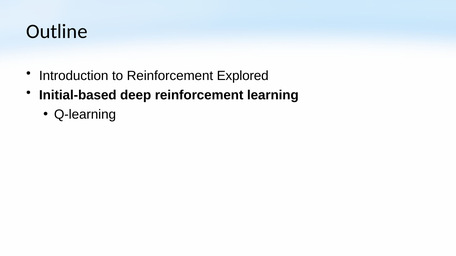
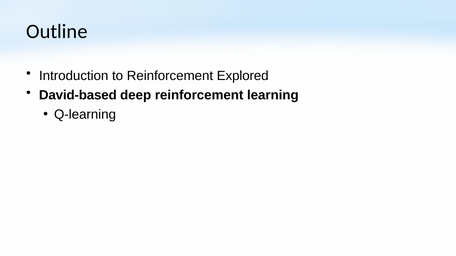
Initial-based: Initial-based -> David-based (78, 95)
